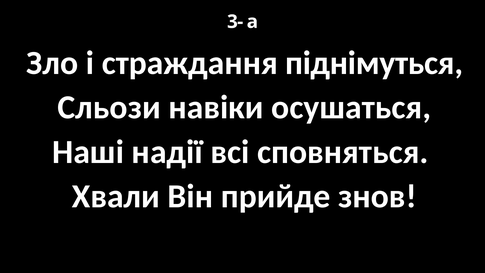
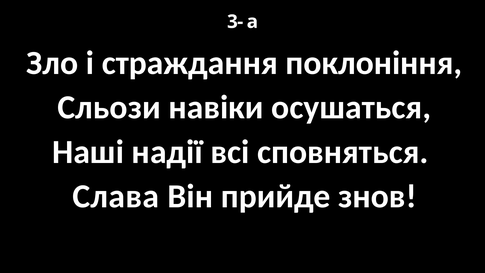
піднімуться: піднімуться -> поклоніння (374, 63)
Хвали: Хвали -> Слава (116, 196)
